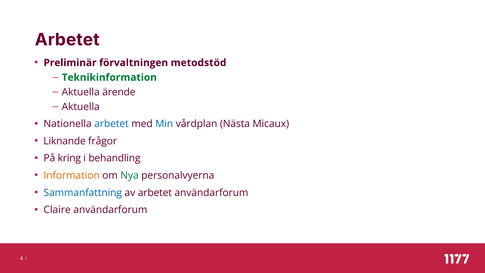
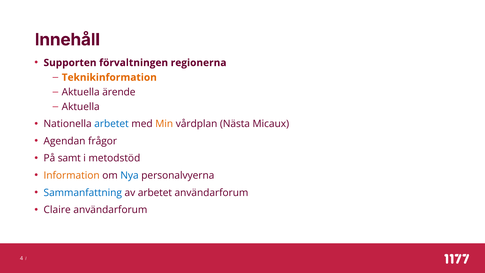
Arbetet: Arbetet -> Innehåll (67, 40)
Preliminär: Preliminär -> Supporten (70, 63)
metodstöd: metodstöd -> regionerna (199, 63)
Teknikinformation colour: green -> orange (109, 77)
Min colour: blue -> orange (164, 124)
Liknande: Liknande -> Agendan (64, 141)
kring: kring -> samt (69, 158)
behandling: behandling -> metodstöd (114, 158)
Nya colour: green -> blue (130, 175)
